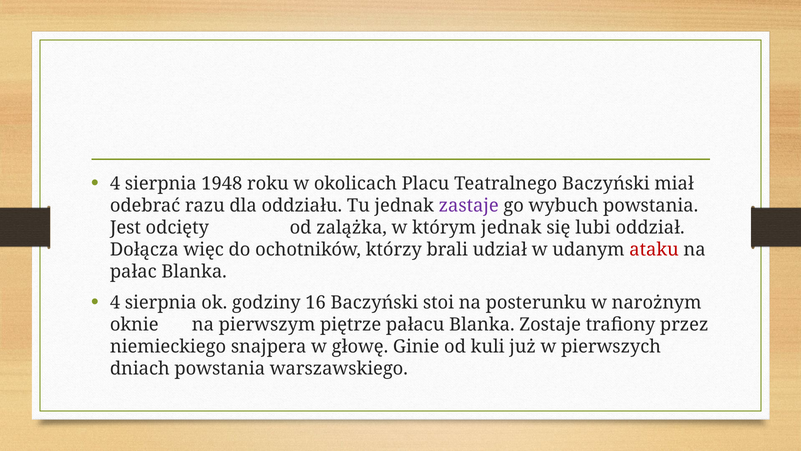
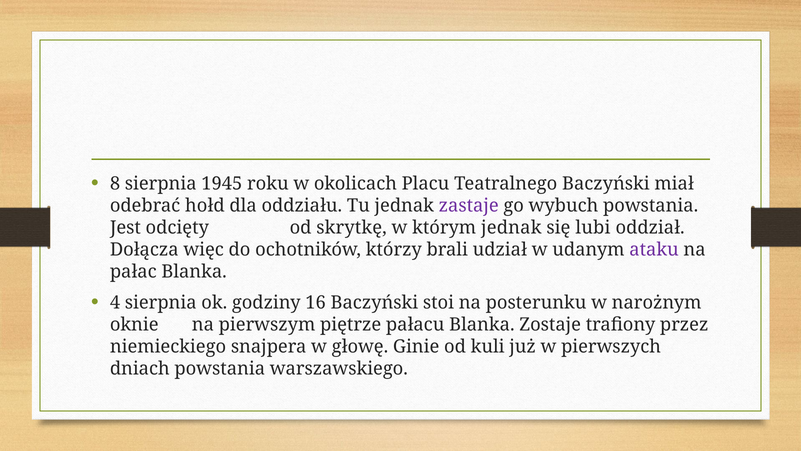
4: 4 -> 8 (115, 183)
1948: 1948 -> 1945 (222, 183)
razu: razu -> hołd (205, 205)
zalążka: zalążka -> skrytkę (352, 227)
ataku colour: red -> purple (654, 249)
